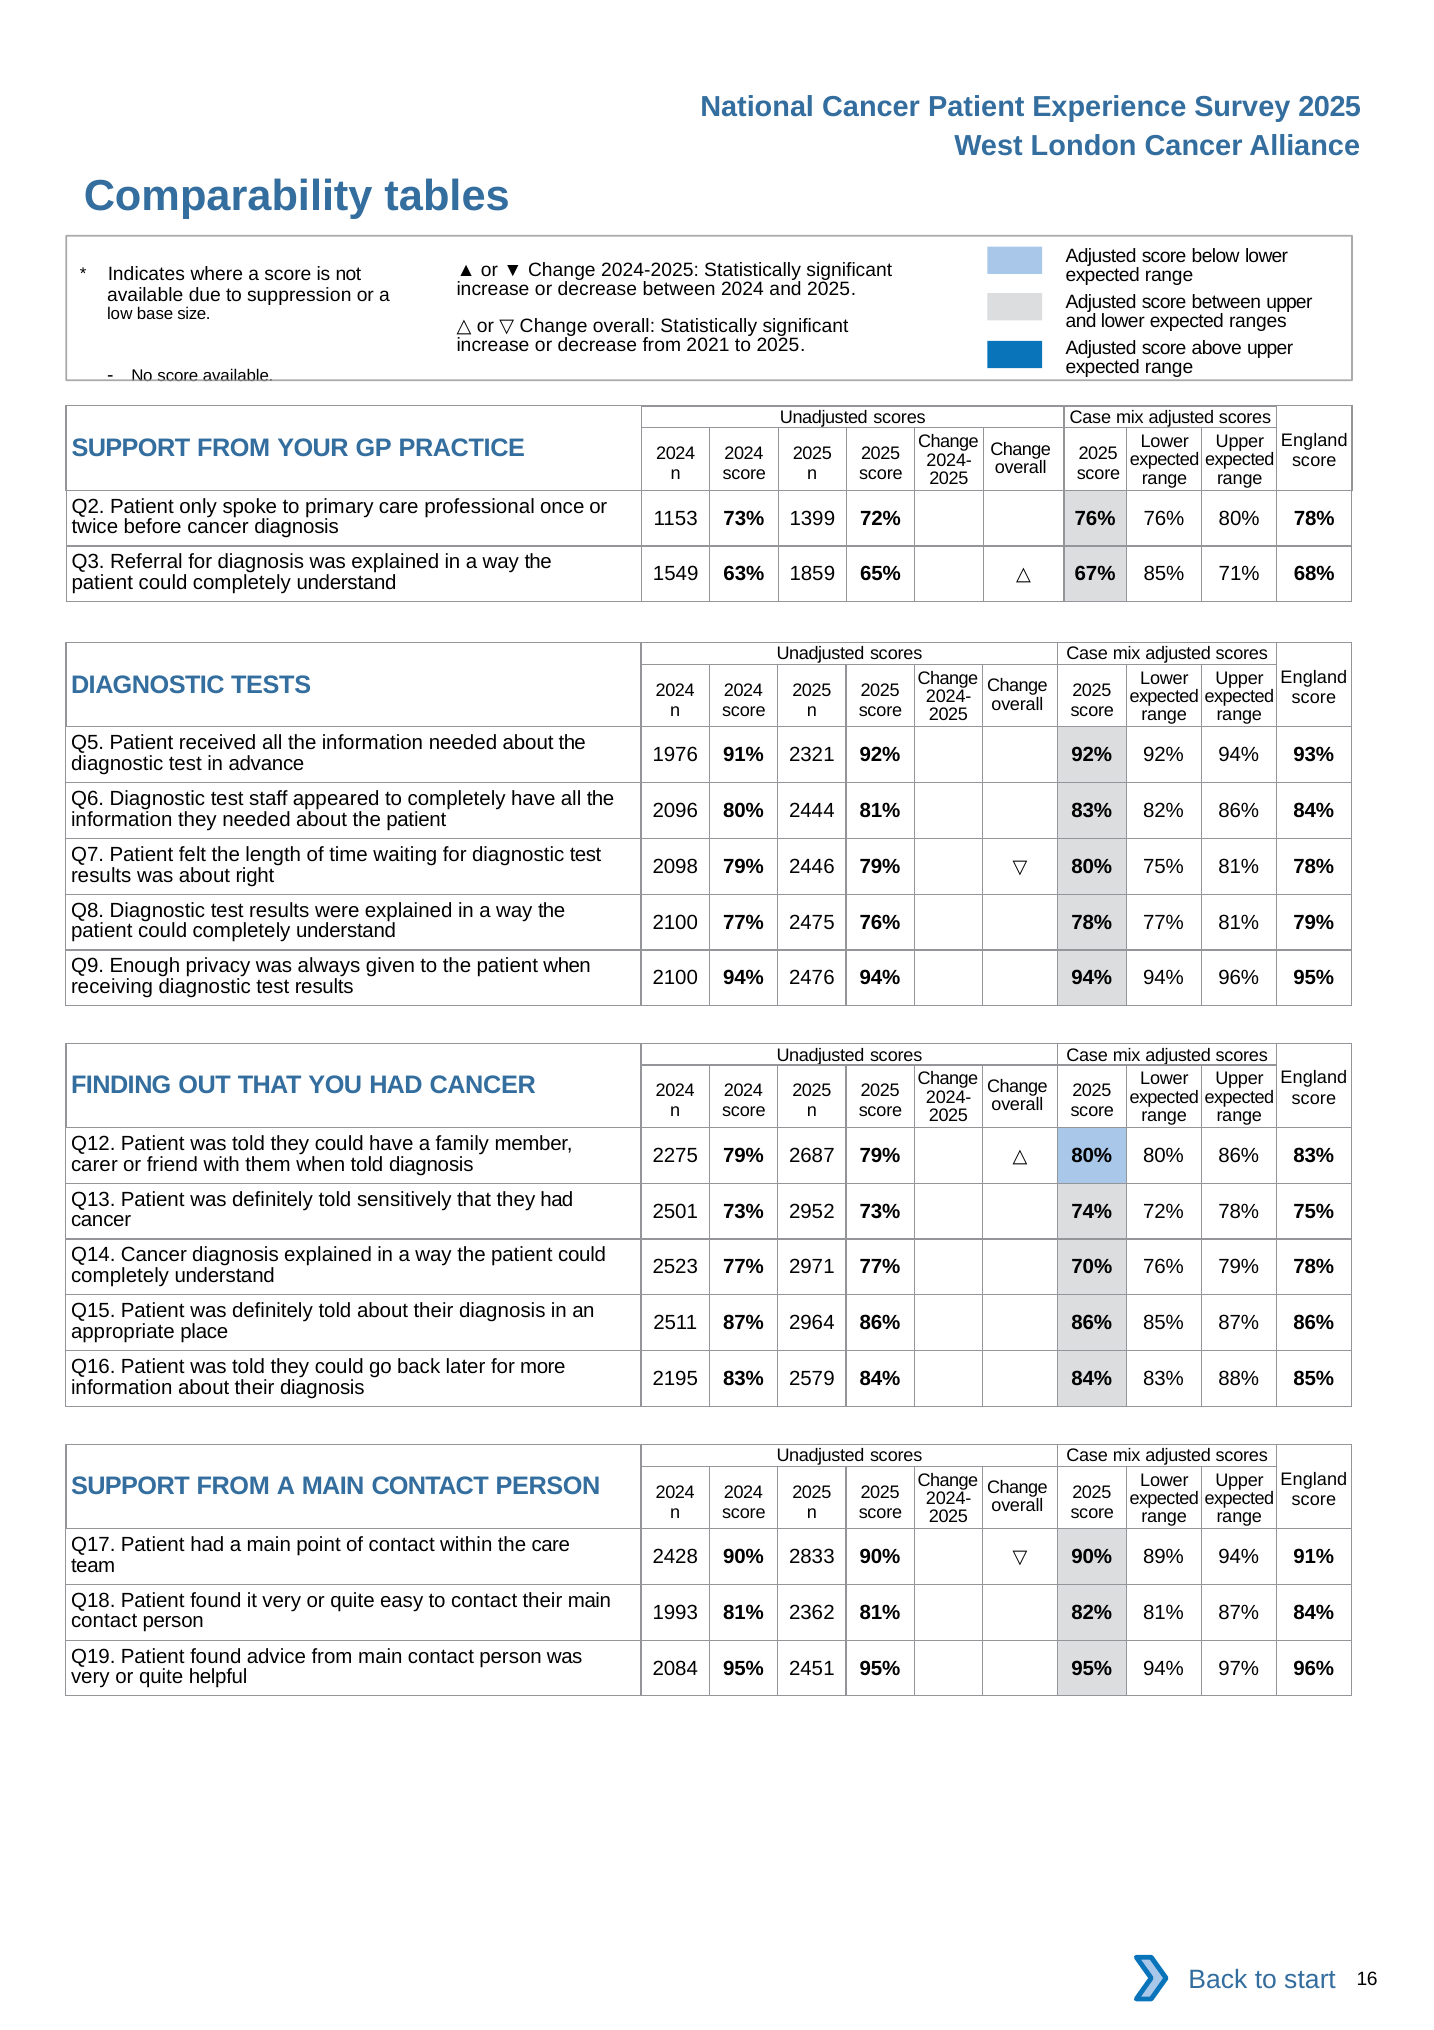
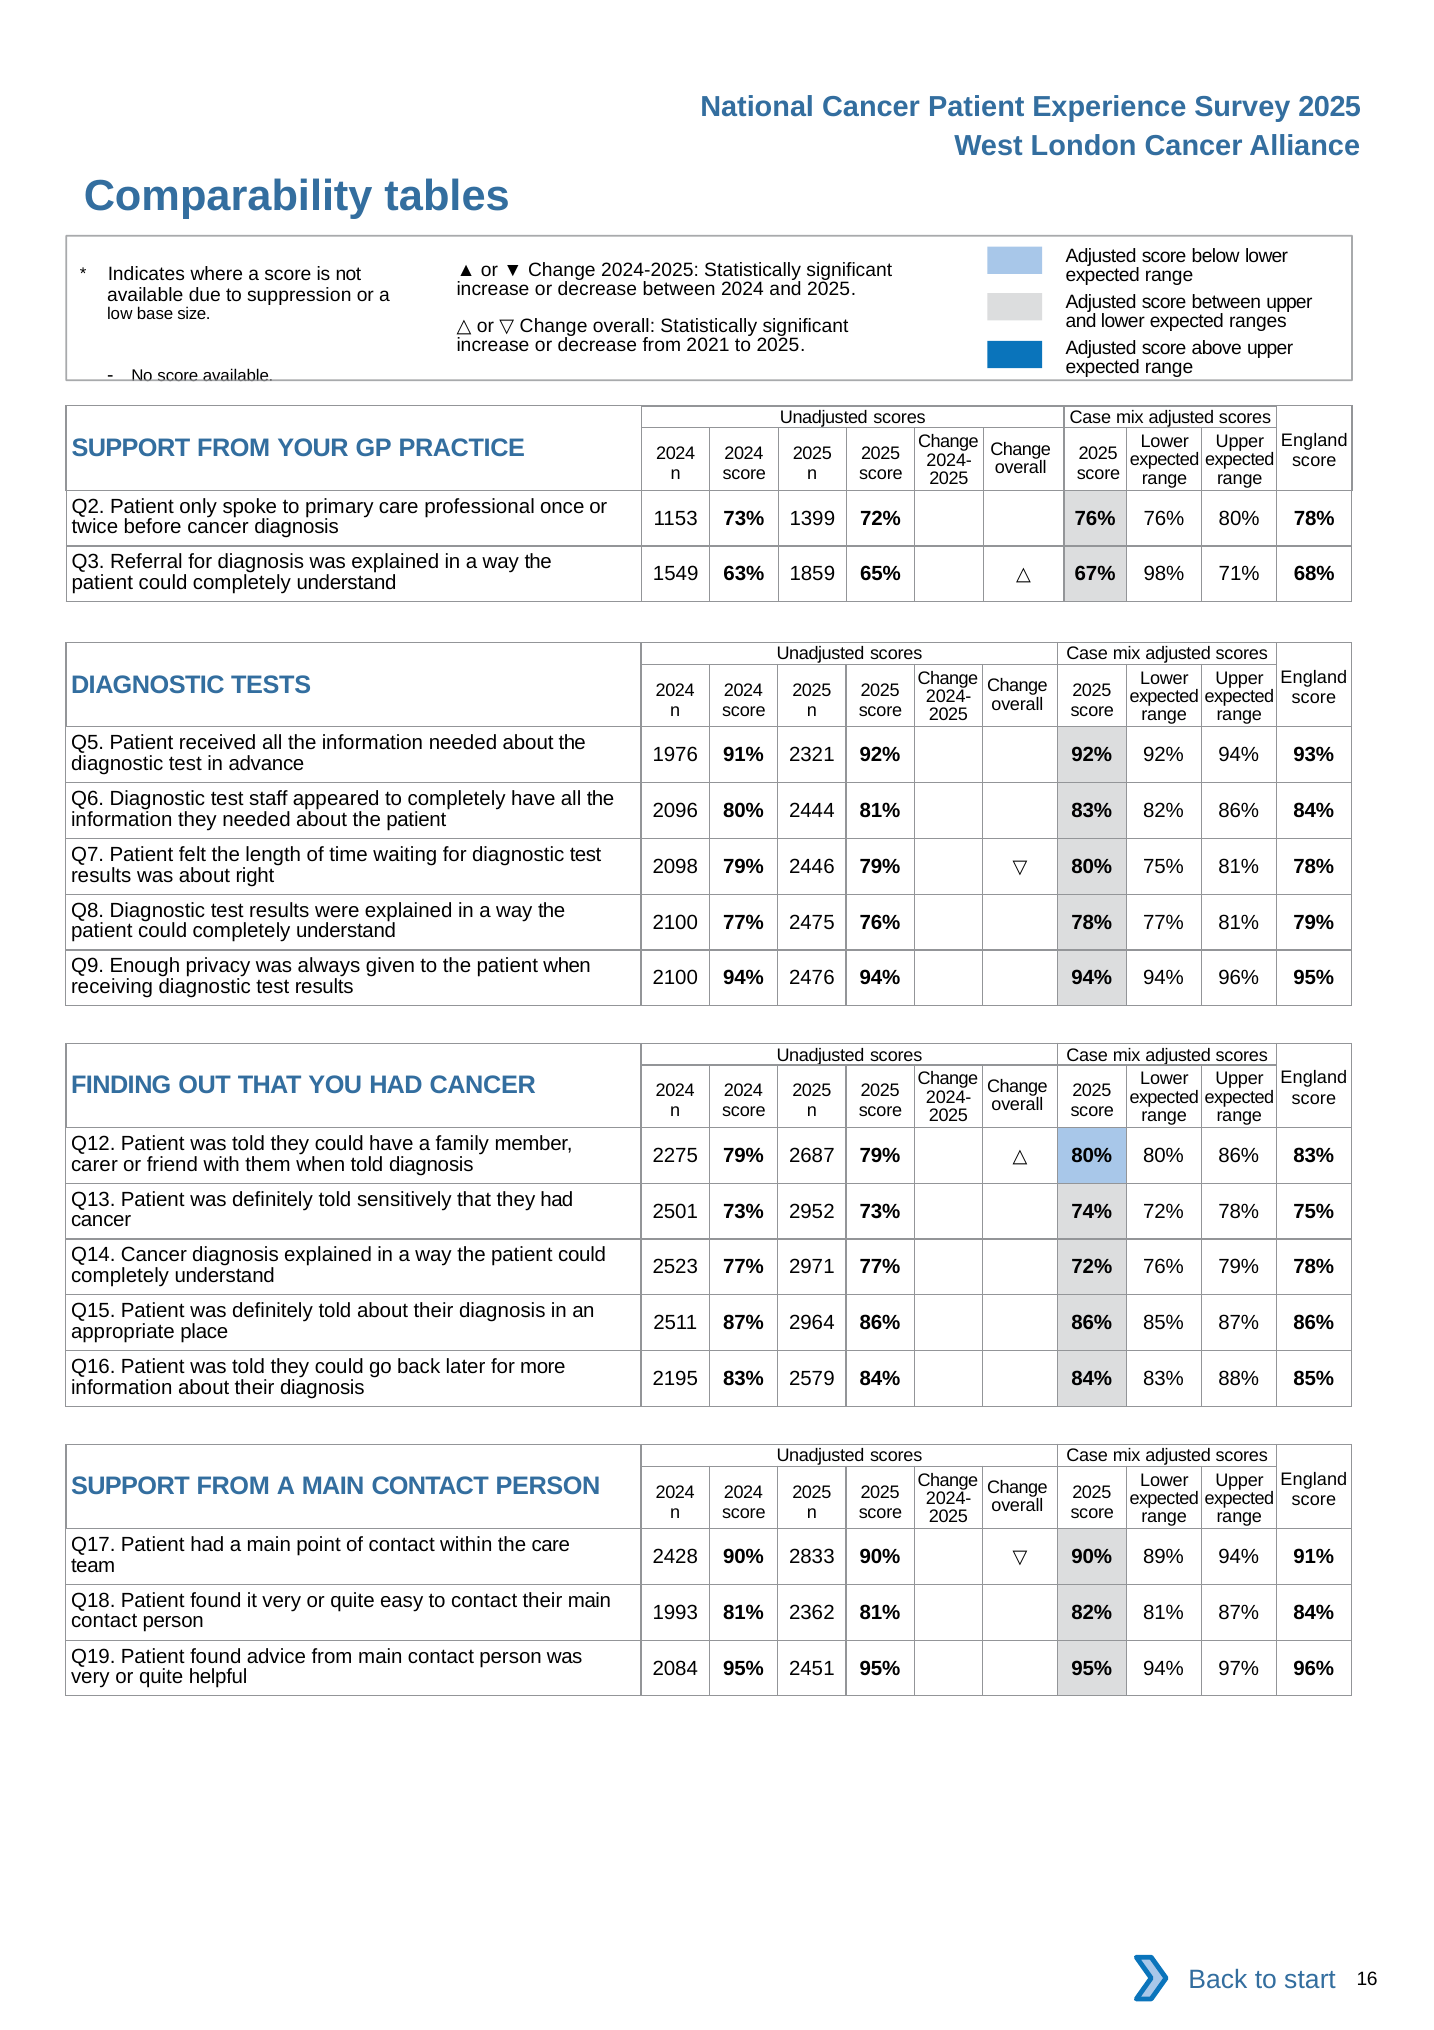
67% 85%: 85% -> 98% (1164, 574)
77% 70%: 70% -> 72% (1092, 1267)
